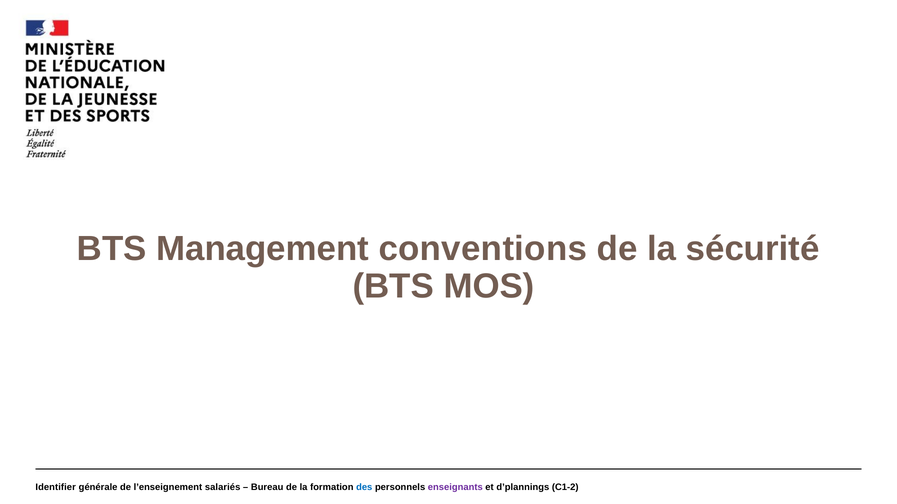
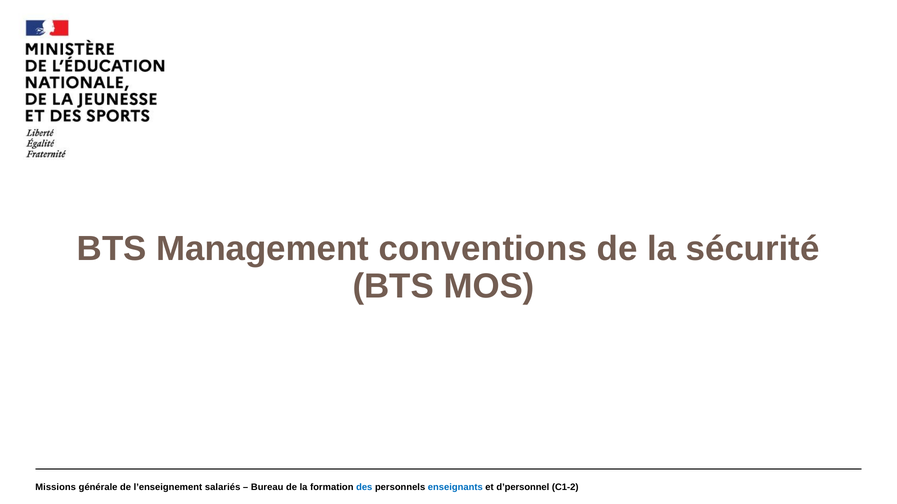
Identifier: Identifier -> Missions (56, 488)
enseignants colour: purple -> blue (455, 488)
d’plannings: d’plannings -> d’personnel (523, 488)
